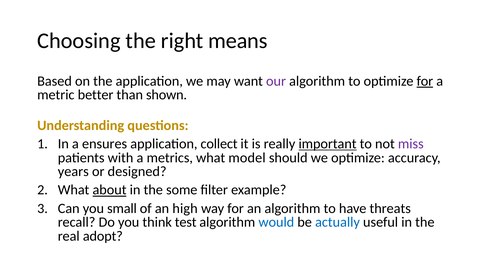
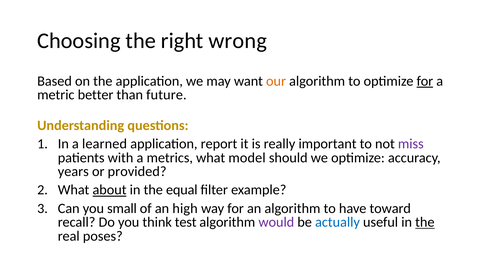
means: means -> wrong (238, 41)
our colour: purple -> orange (276, 81)
shown: shown -> future (166, 95)
ensures: ensures -> learned (105, 144)
collect: collect -> report (219, 144)
important underline: present -> none (328, 144)
designed: designed -> provided (137, 172)
some: some -> equal (182, 190)
threats: threats -> toward (390, 209)
would colour: blue -> purple (276, 223)
the underline: none -> present (425, 223)
adopt: adopt -> poses (103, 236)
